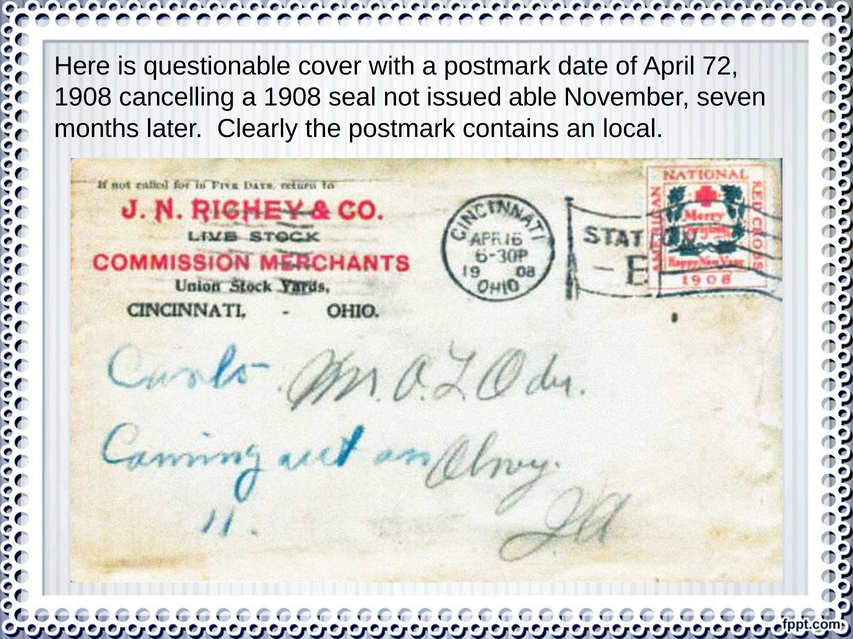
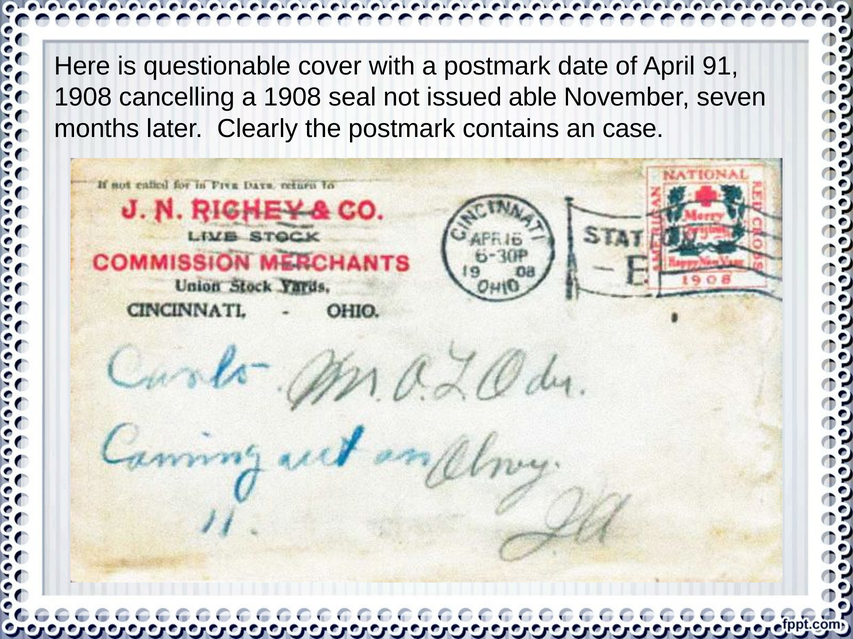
72: 72 -> 91 (720, 66)
local: local -> case (633, 129)
